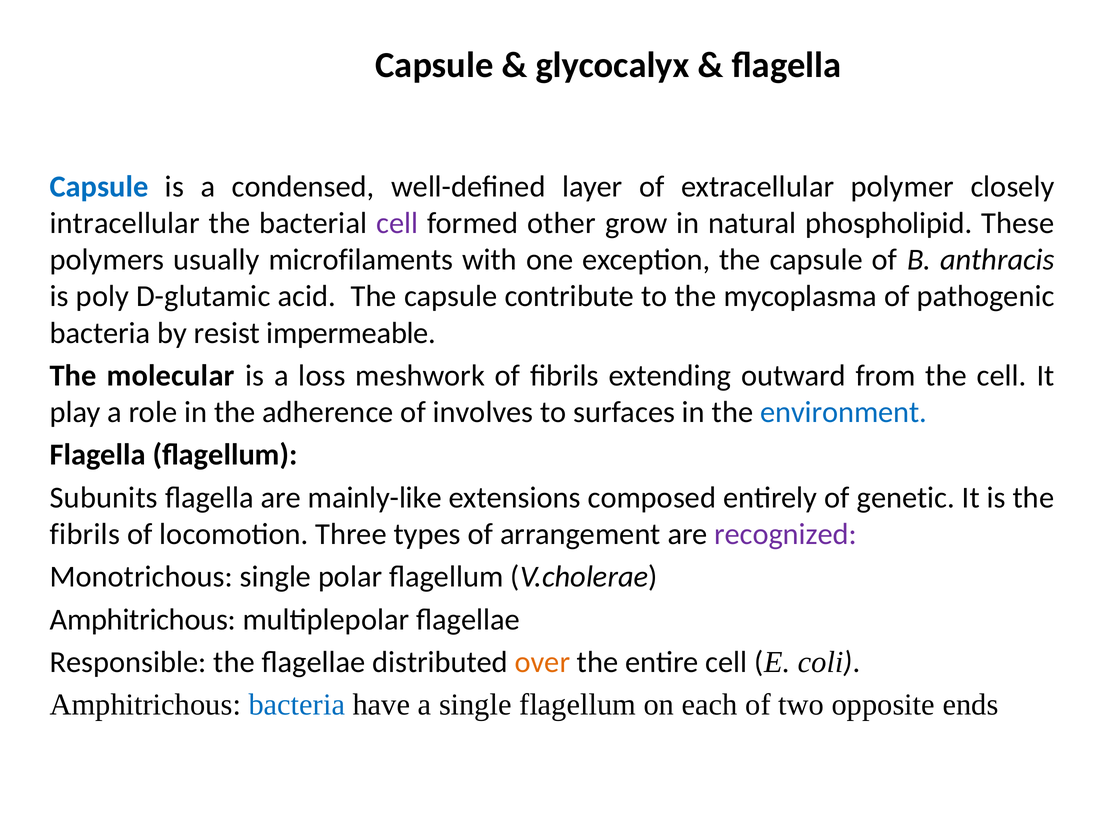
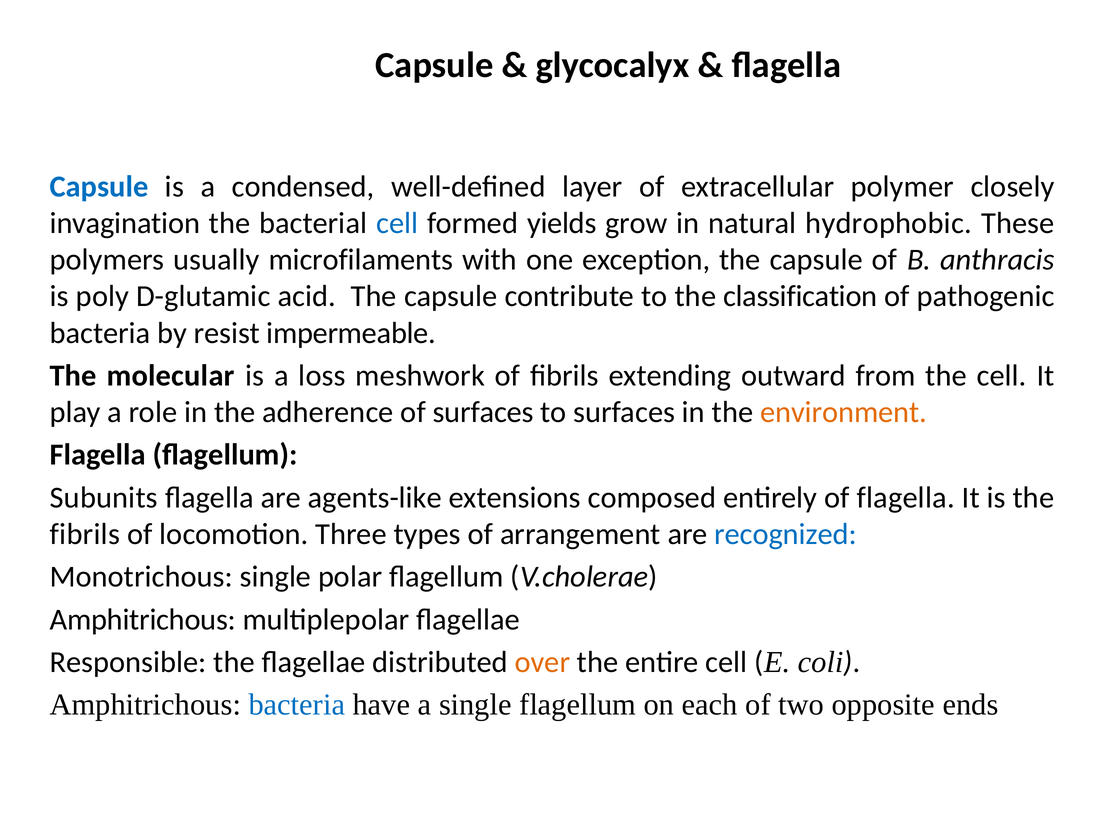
intracellular: intracellular -> invagination (125, 223)
cell colour: purple -> blue (397, 223)
other: other -> yields (562, 223)
phospholipid: phospholipid -> hydrophobic (889, 223)
mycoplasma: mycoplasma -> classification (800, 296)
of involves: involves -> surfaces (483, 412)
environment colour: blue -> orange (844, 412)
mainly-like: mainly-like -> agents-like (375, 498)
of genetic: genetic -> flagella (906, 498)
recognized colour: purple -> blue (786, 534)
